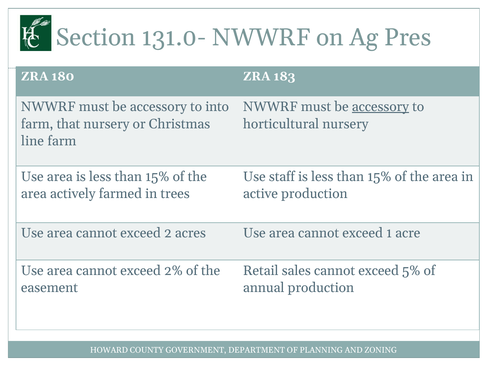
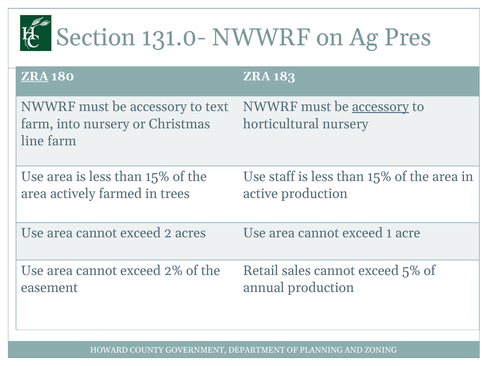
ZRA underline: none -> present (35, 76)
into: into -> text (217, 107)
that: that -> into (68, 124)
